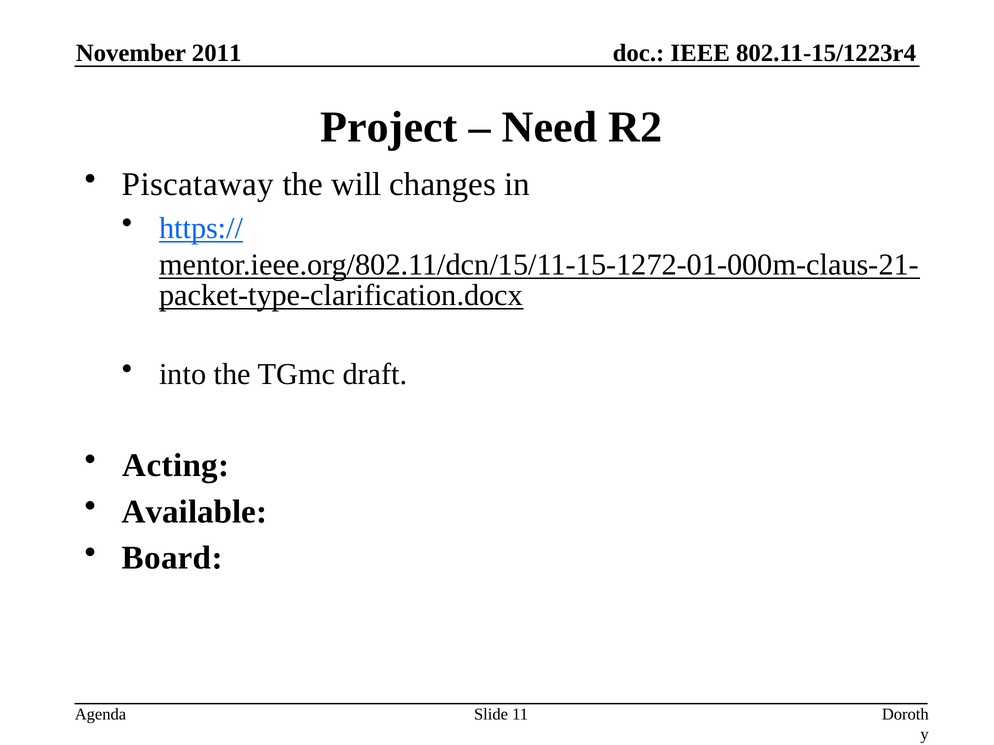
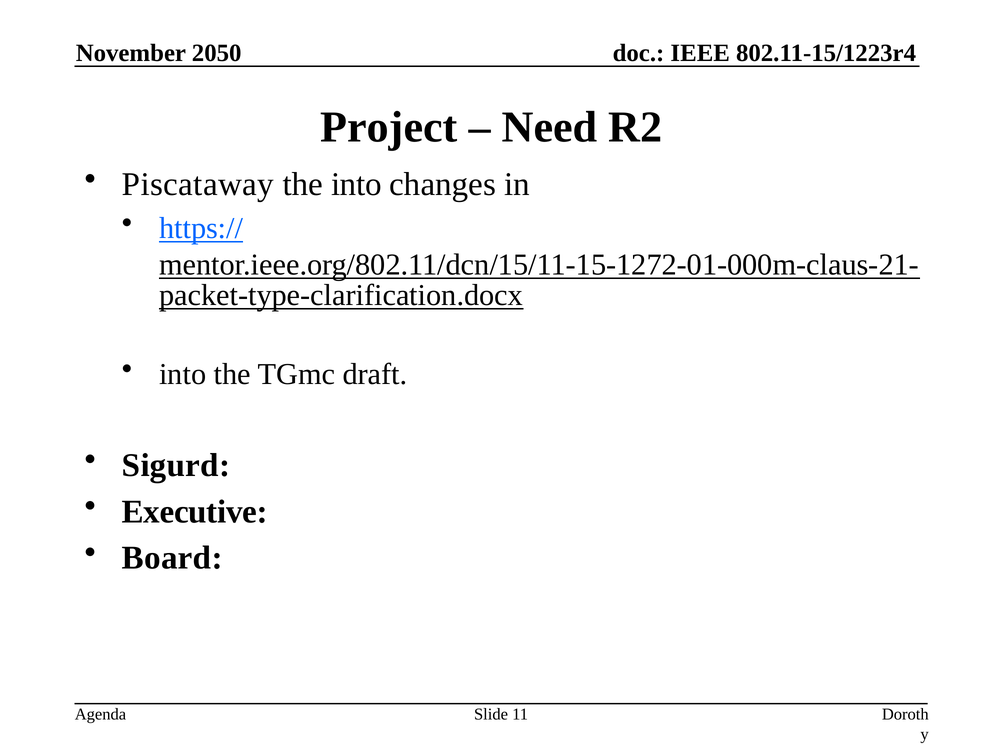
2011: 2011 -> 2050 (217, 53)
the will: will -> into (356, 185)
Acting: Acting -> Sigurd (176, 466)
Available: Available -> Executive (195, 512)
